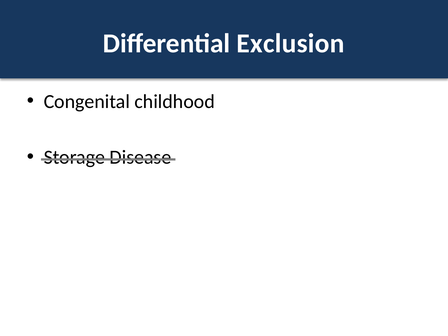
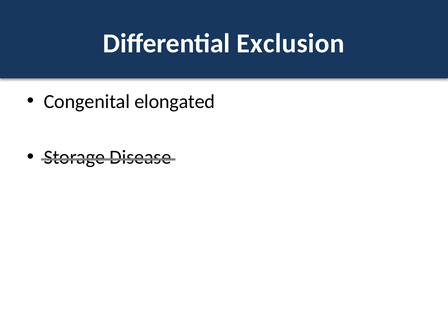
childhood: childhood -> elongated (175, 101)
